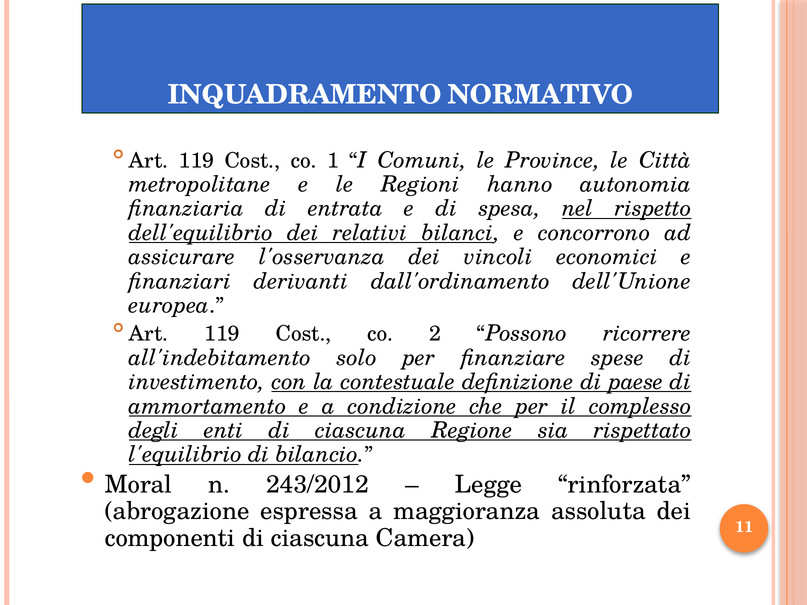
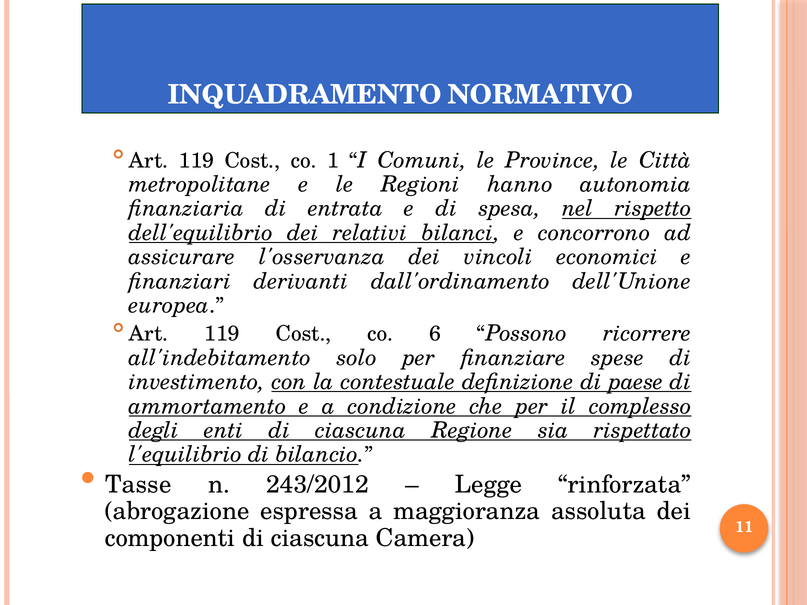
2: 2 -> 6 (435, 334)
Moral: Moral -> Tasse (138, 485)
